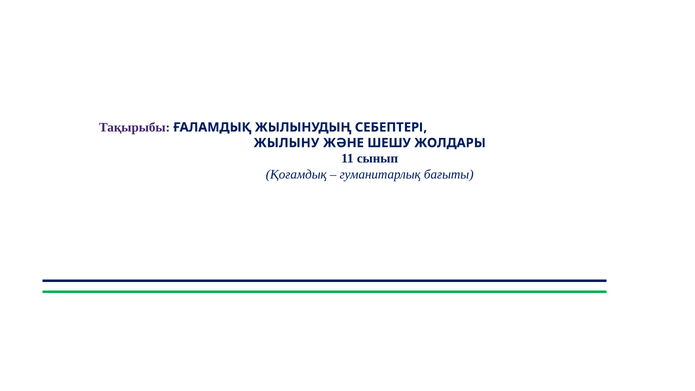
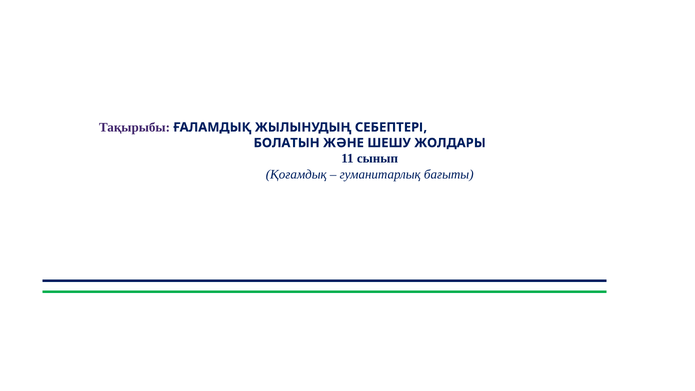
ЖЫЛЫНУ: ЖЫЛЫНУ -> БОЛАТЫН (287, 143)
